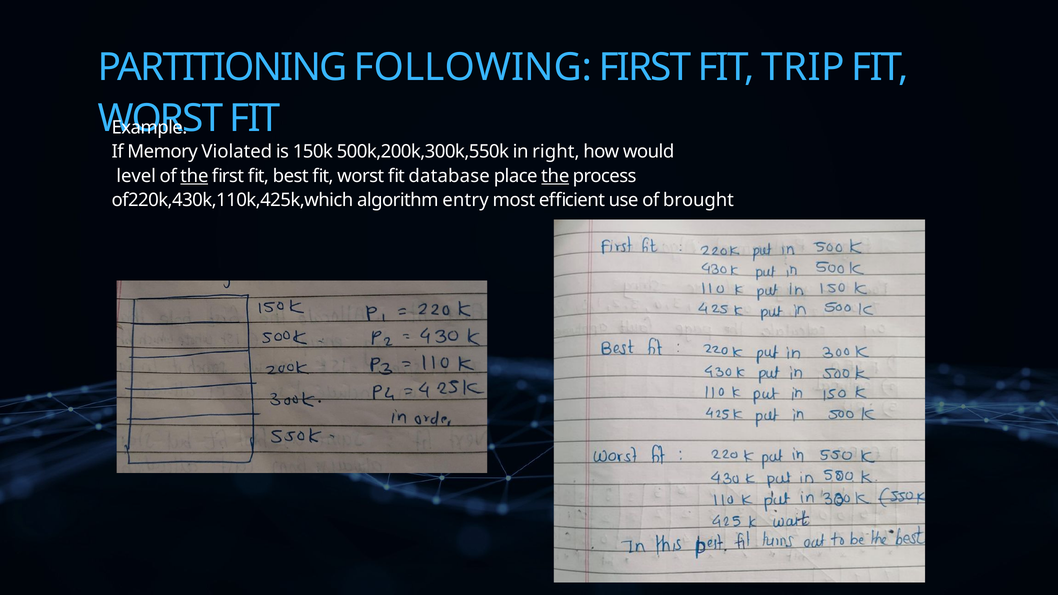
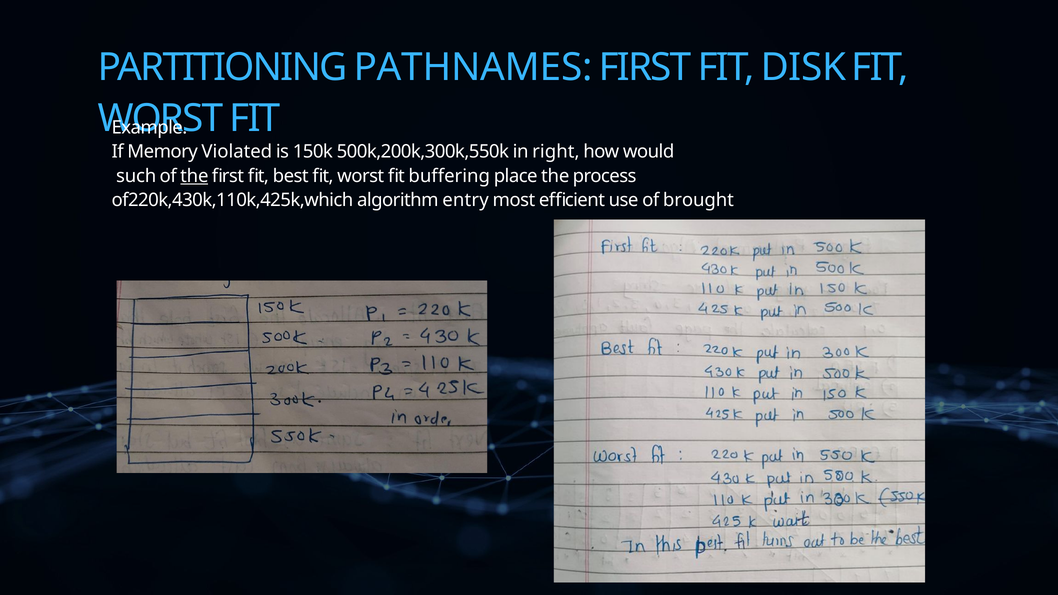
FOLLOWING: FOLLOWING -> PATHNAMES (473, 67)
TRIP: TRIP -> DISK (803, 67)
level: level -> such (136, 176)
database: database -> buffering (449, 176)
the underline: present -> none (555, 176)
